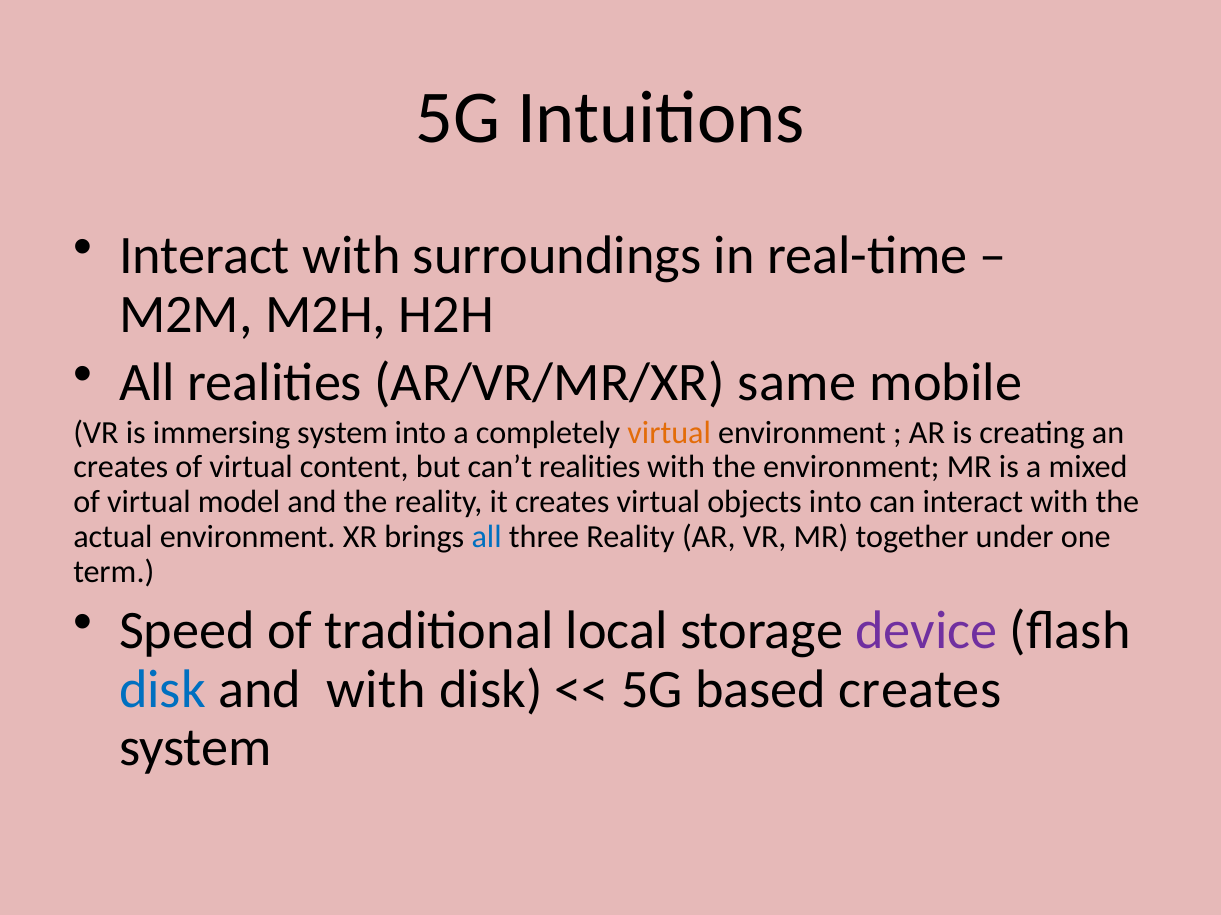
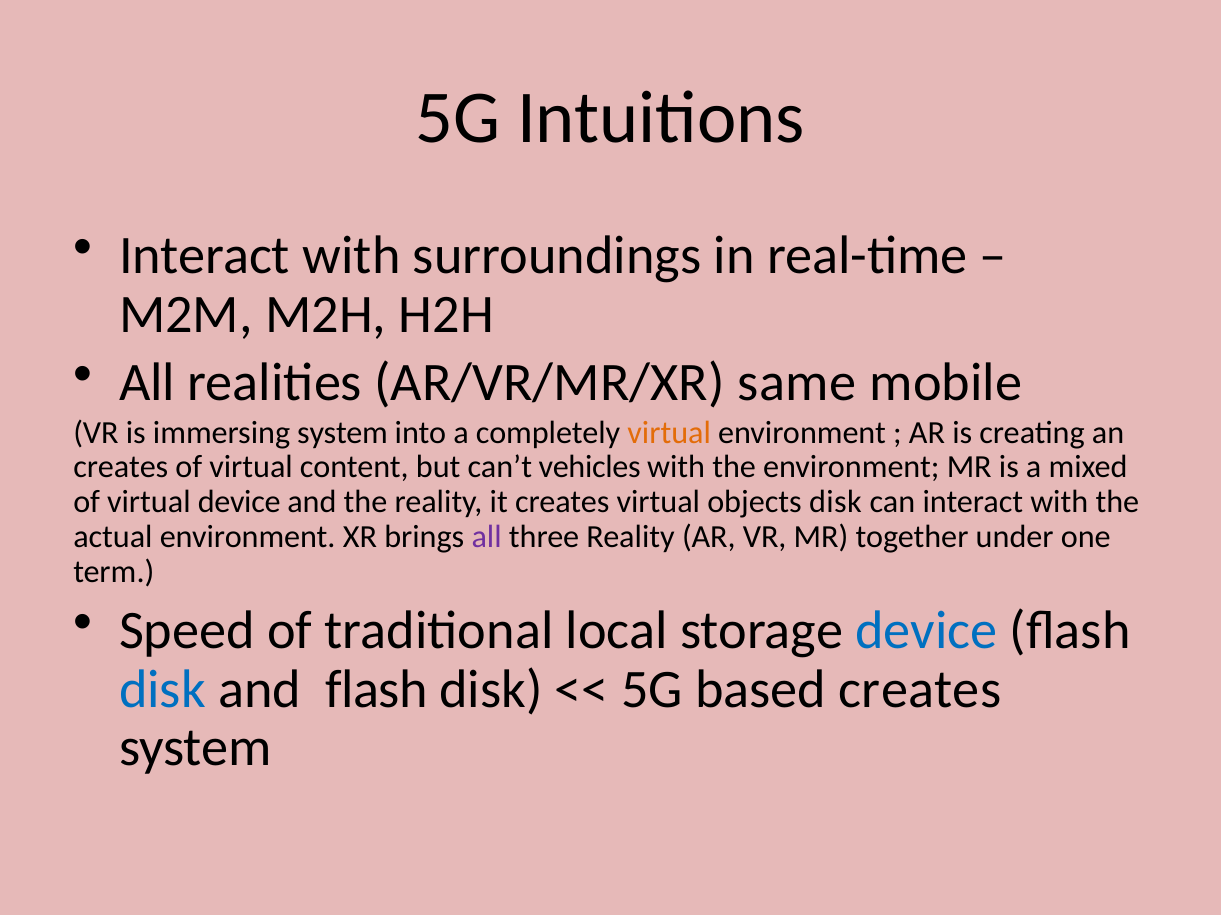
can’t realities: realities -> vehicles (590, 468)
virtual model: model -> device (239, 502)
objects into: into -> disk (835, 502)
all colour: blue -> purple (487, 537)
device colour: purple -> blue (926, 631)
and with: with -> flash (377, 690)
